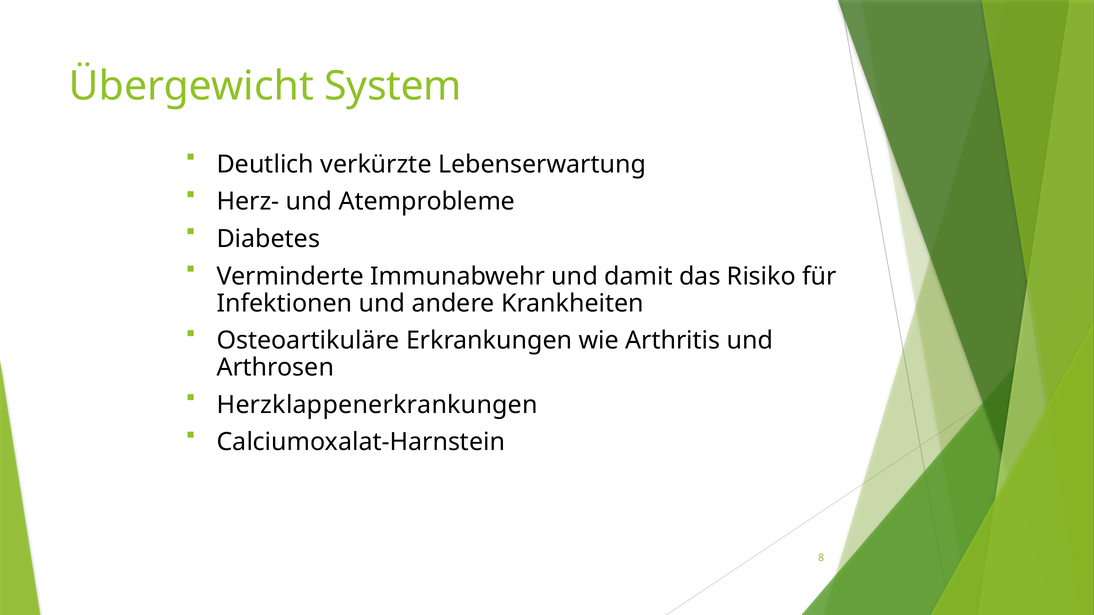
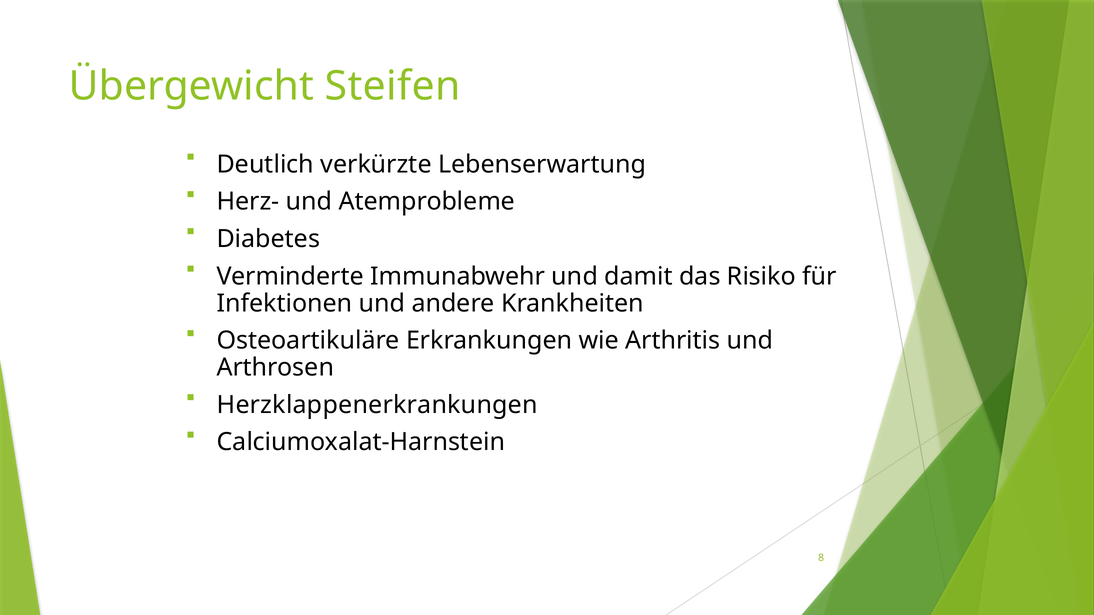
System: System -> Steifen (393, 86)
